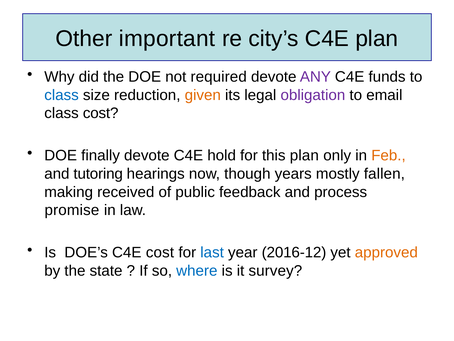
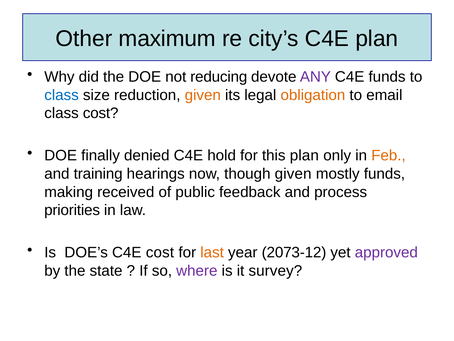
important: important -> maximum (167, 39)
required: required -> reducing (219, 77)
obligation colour: purple -> orange (313, 95)
finally devote: devote -> denied (147, 155)
tutoring: tutoring -> training (98, 174)
though years: years -> given (293, 174)
mostly fallen: fallen -> funds (384, 174)
promise: promise -> priorities (72, 210)
last colour: blue -> orange (212, 252)
2016-12: 2016-12 -> 2073-12 (294, 252)
approved colour: orange -> purple (386, 252)
where colour: blue -> purple (197, 270)
